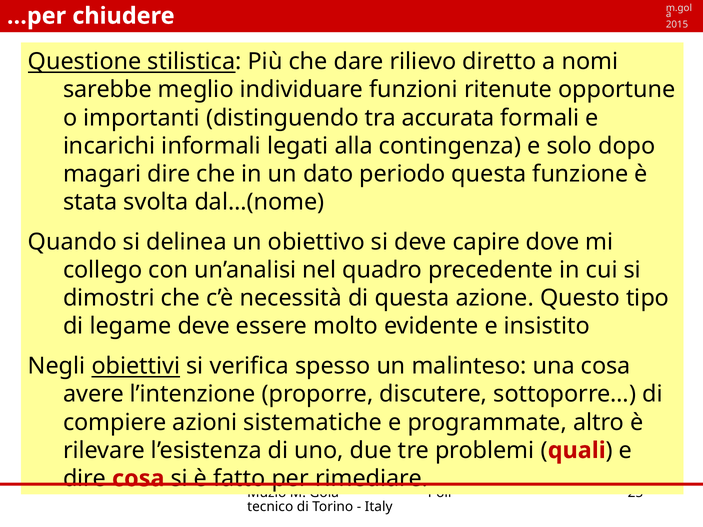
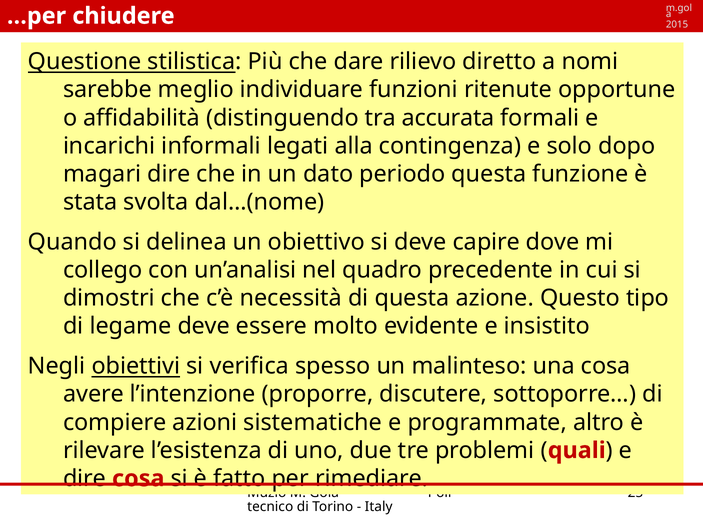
importanti: importanti -> affidabilità (142, 118)
